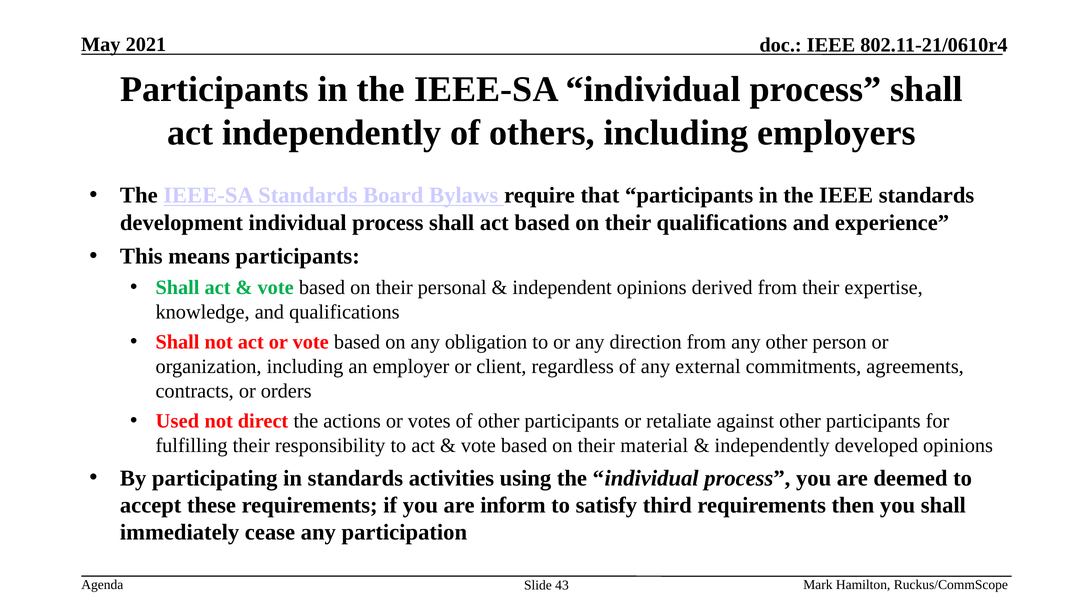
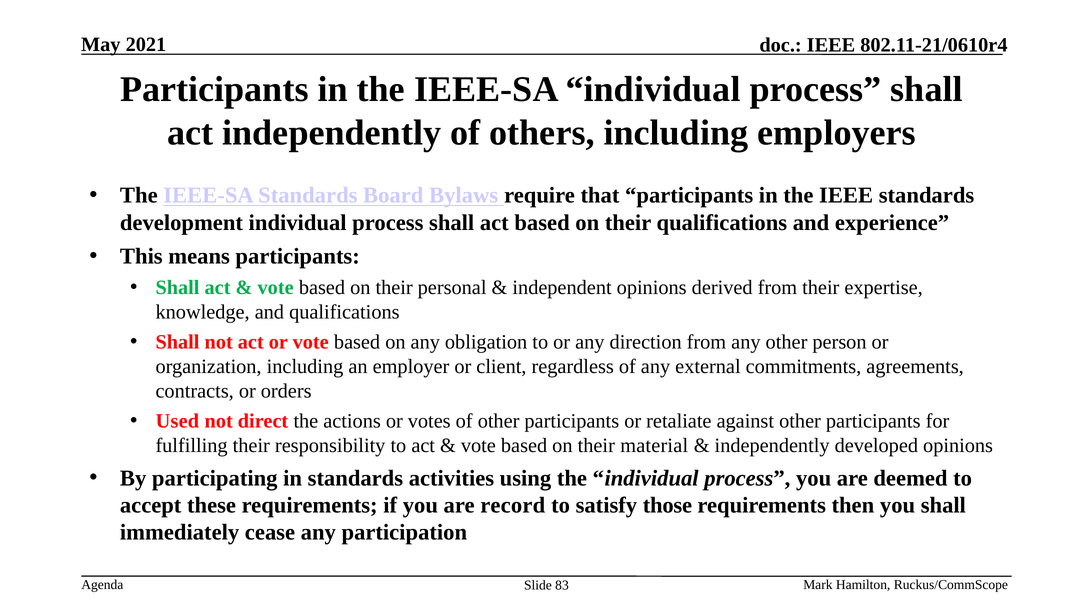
inform: inform -> record (513, 505)
third: third -> those (667, 505)
43: 43 -> 83 (562, 585)
